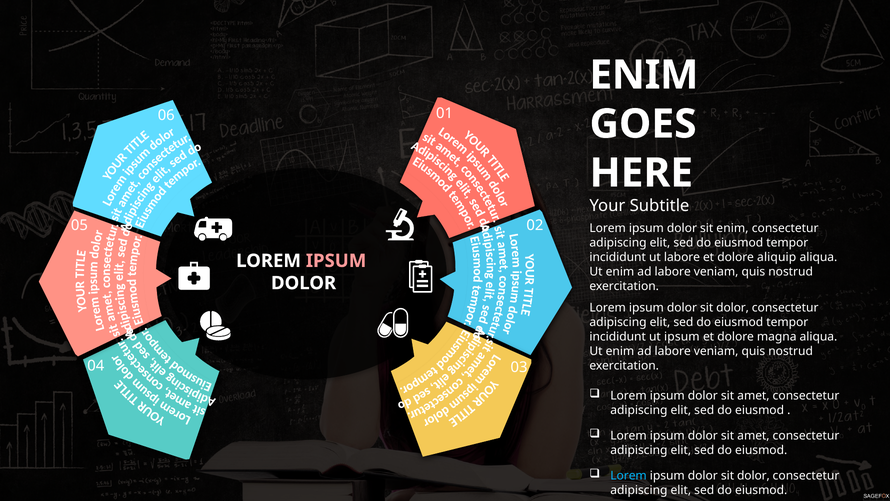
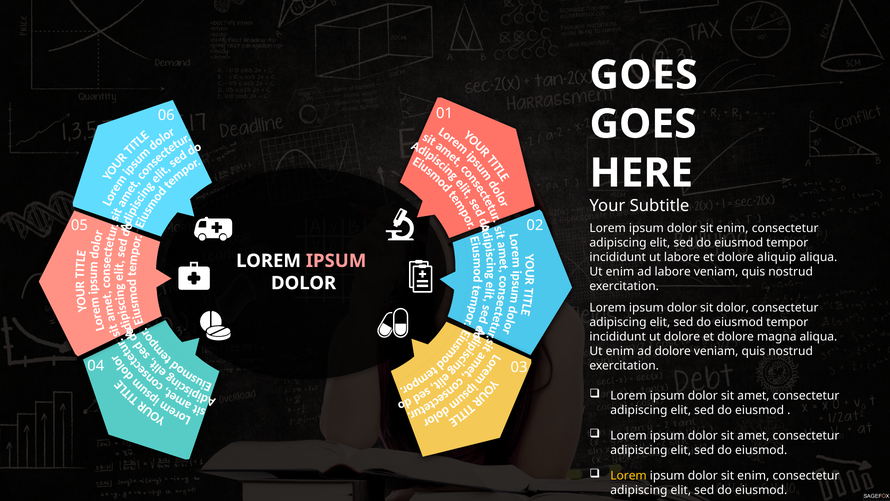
ENIM: ENIM -> GOES (644, 75)
ut ipsum: ipsum -> dolore (682, 336)
labore: labore -> dolore (673, 351)
Lorem colour: light blue -> yellow (629, 476)
dolor: dolor -> enim (753, 476)
